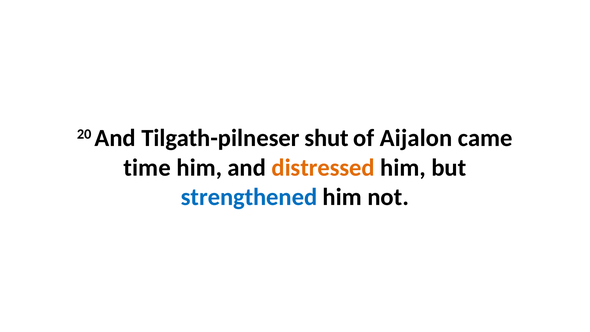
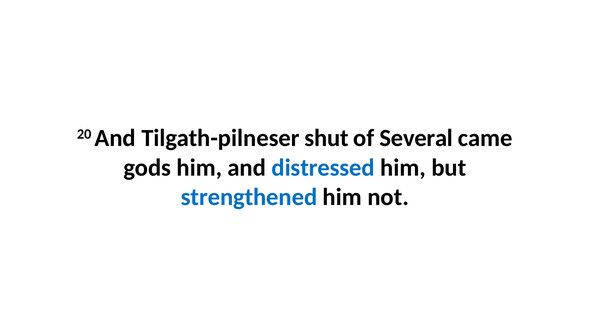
Aijalon: Aijalon -> Several (416, 138)
time: time -> gods (147, 168)
distressed colour: orange -> blue (323, 168)
